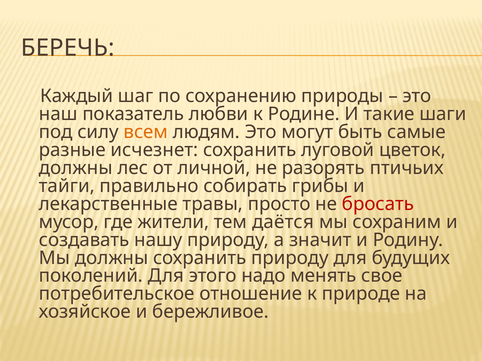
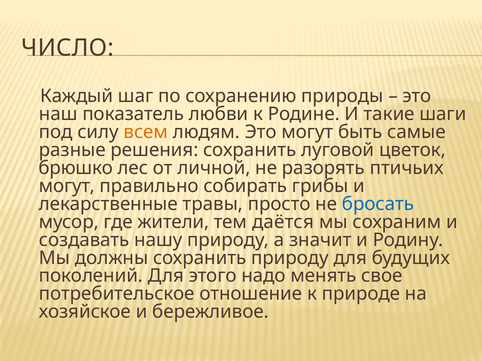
БЕРЕЧЬ: БЕРЕЧЬ -> ЧИСЛО (68, 48)
исчезнет: исчезнет -> решения (155, 150)
должны: должны -> брюшко (76, 168)
тайги: тайги -> могут (67, 186)
бросать colour: red -> blue (378, 204)
